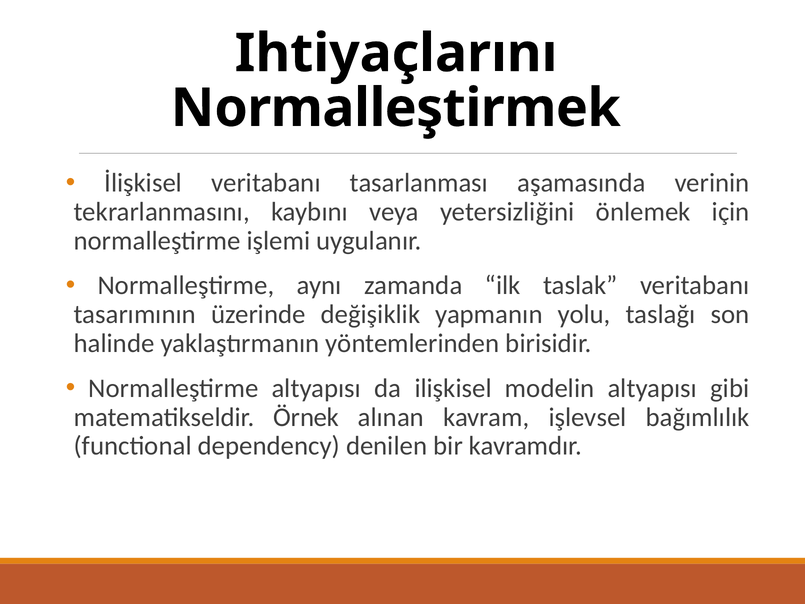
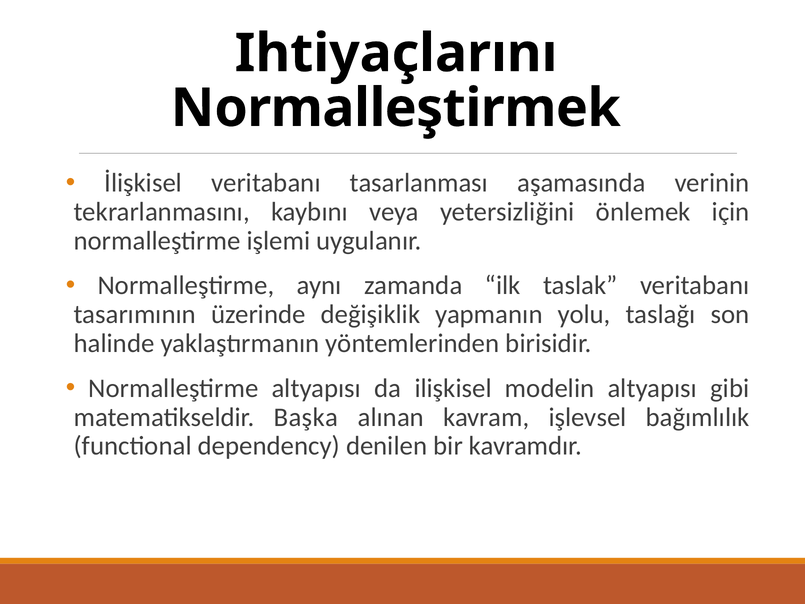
Örnek: Örnek -> Başka (306, 417)
